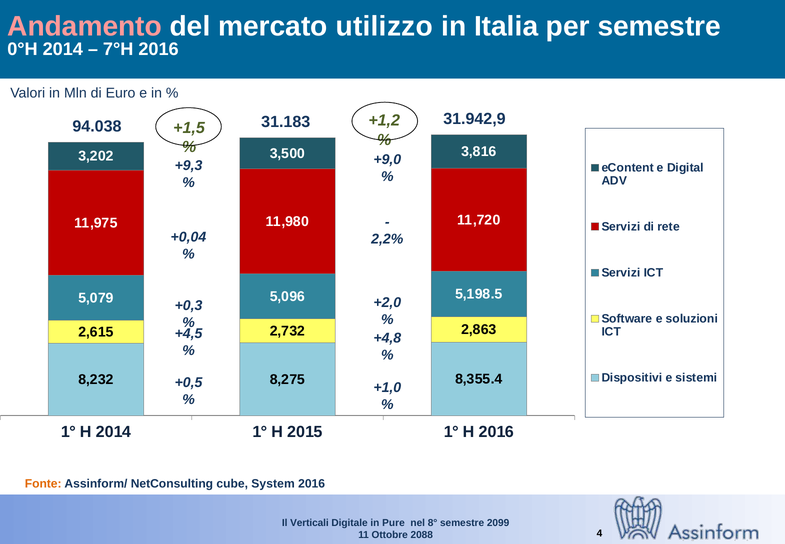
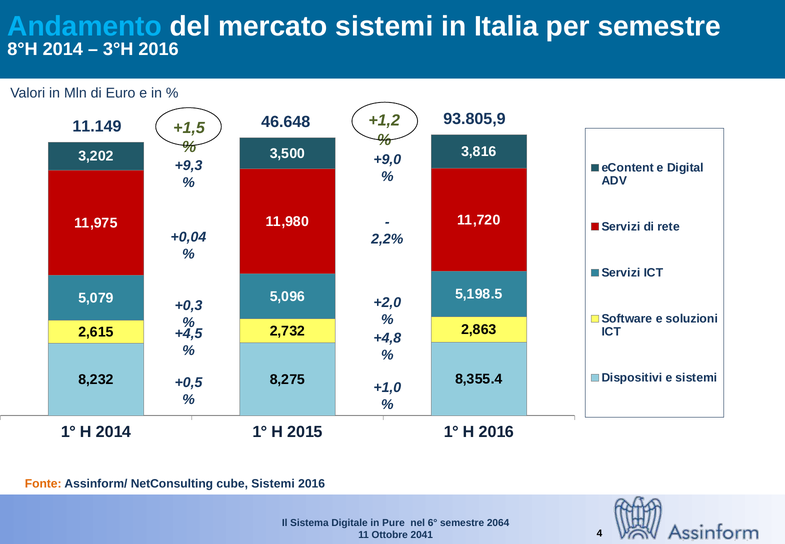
Andamento colour: pink -> light blue (85, 26)
mercato utilizzo: utilizzo -> sistemi (384, 26)
0°H: 0°H -> 8°H (22, 49)
7°H: 7°H -> 3°H (118, 49)
31.942,9: 31.942,9 -> 93.805,9 (474, 119)
31.183: 31.183 -> 46.648 (286, 122)
94.038: 94.038 -> 11.149 (97, 126)
cube System: System -> Sistemi (273, 483)
Verticali: Verticali -> Sistema (309, 522)
8°: 8° -> 6° (433, 522)
2099: 2099 -> 2064 (498, 522)
2088: 2088 -> 2041 (422, 534)
